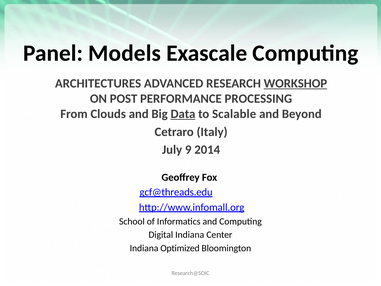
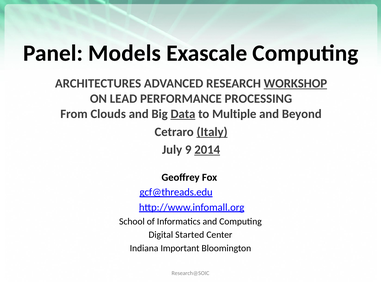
POST: POST -> LEAD (123, 99)
Scalable: Scalable -> Multiple (234, 114)
Italy underline: none -> present (212, 132)
2014 underline: none -> present (207, 149)
Digital Indiana: Indiana -> Started (190, 235)
Optimized: Optimized -> Important (180, 248)
